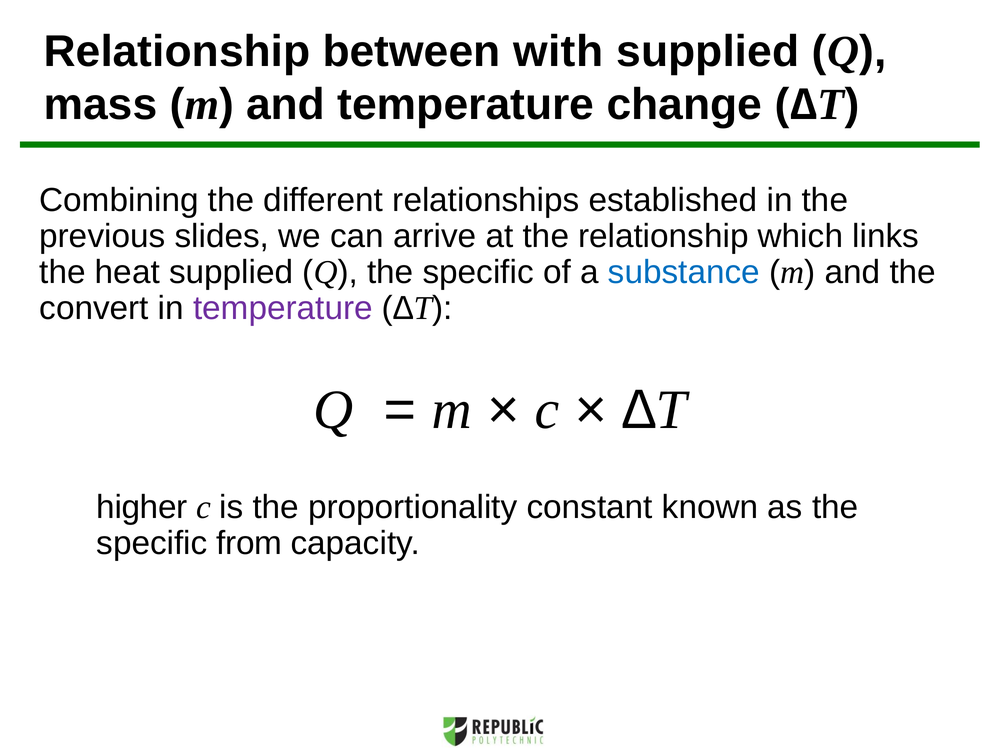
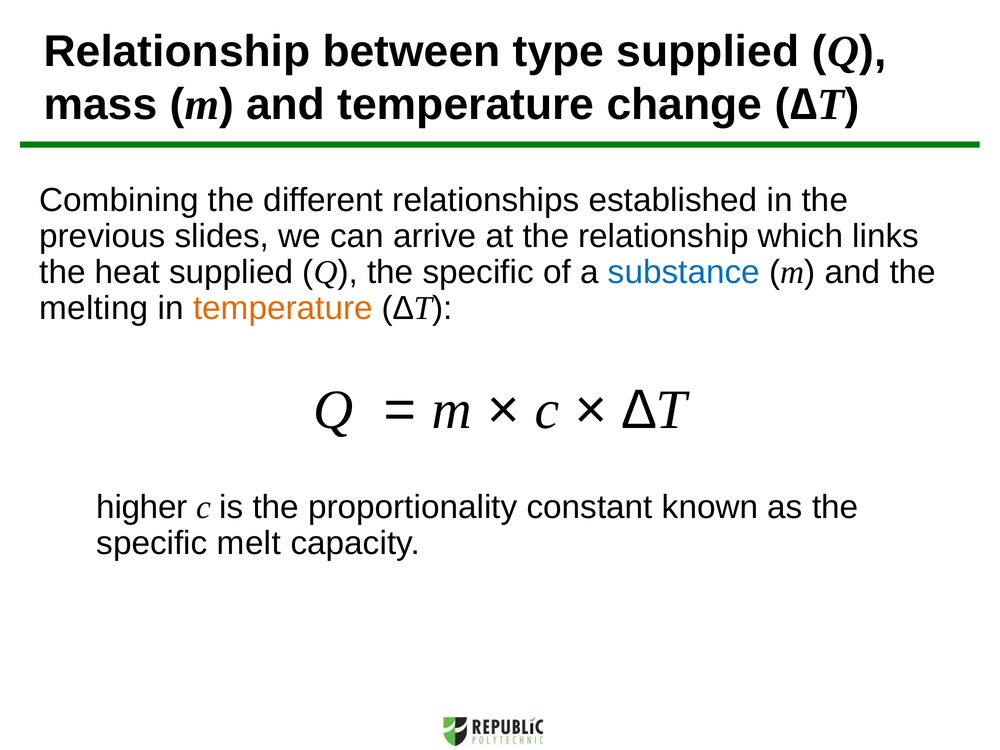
with: with -> type (558, 51)
convert: convert -> melting (94, 308)
temperature colour: purple -> orange (283, 308)
from: from -> melt (249, 543)
